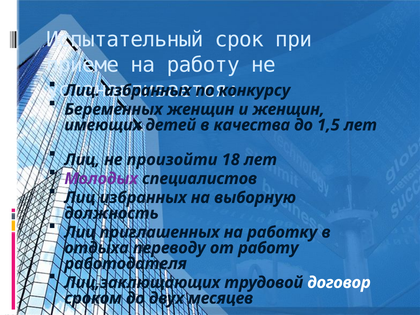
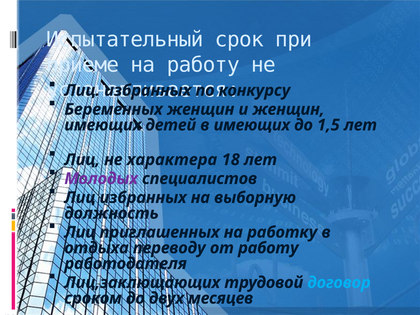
в качества: качества -> имеющих (252, 125)
произойти: произойти -> характера (172, 160)
договор colour: white -> light blue (339, 283)
